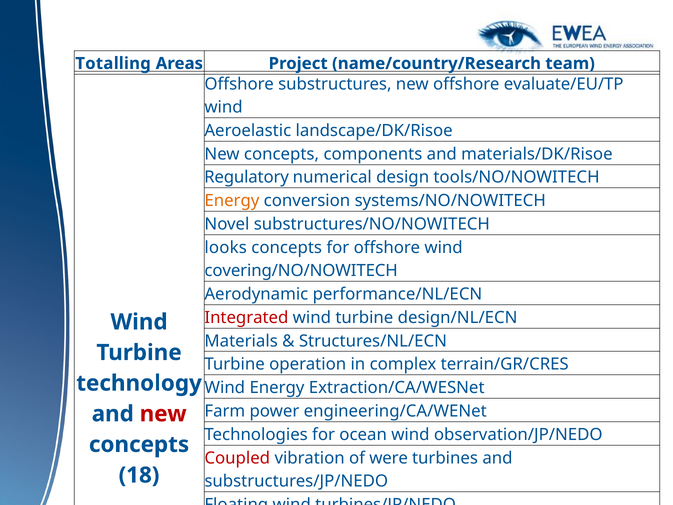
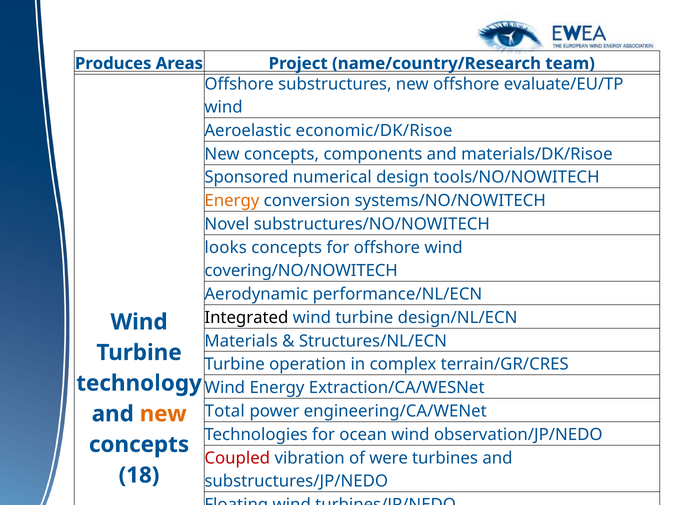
Totalling: Totalling -> Produces (113, 63)
landscape/DK/Risoe: landscape/DK/Risoe -> economic/DK/Risoe (374, 131)
Regulatory: Regulatory -> Sponsored (246, 177)
Integrated colour: red -> black (246, 317)
Farm: Farm -> Total (225, 411)
new colour: red -> orange (163, 414)
